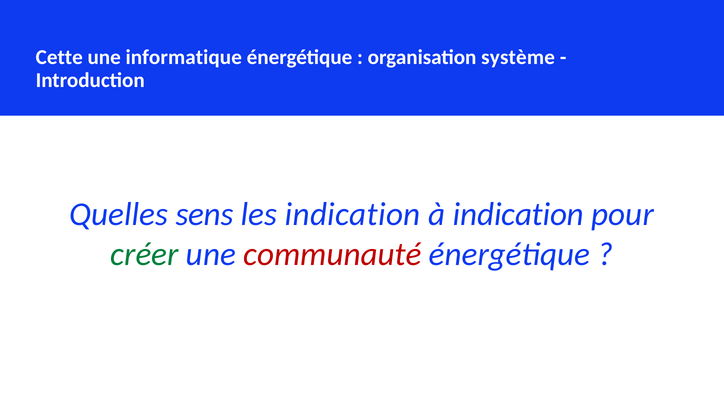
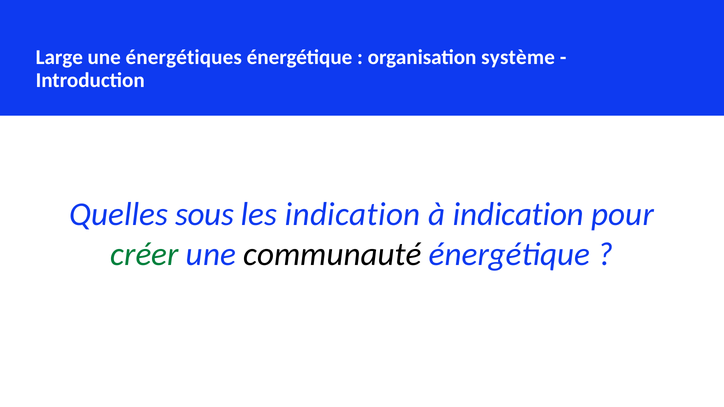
Cette: Cette -> Large (59, 57)
informatique: informatique -> énergétiques (184, 57)
sens: sens -> sous (205, 215)
communauté colour: red -> black (332, 254)
